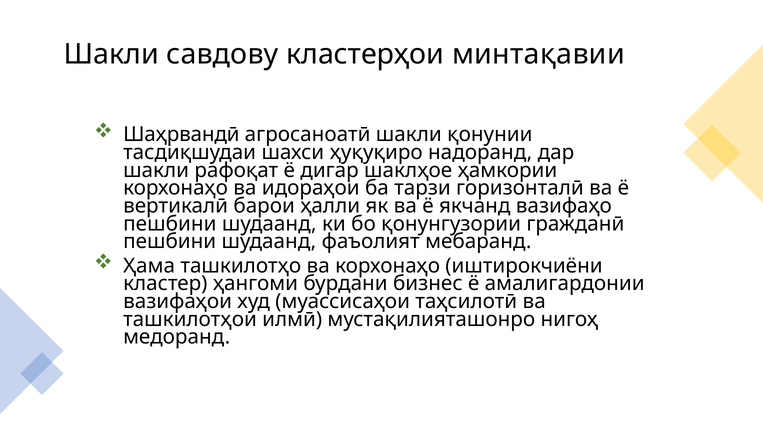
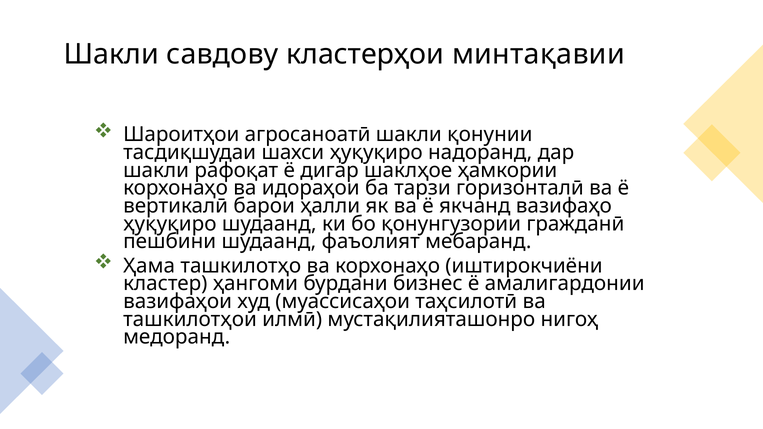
Шаҳрвандӣ: Шаҳрвандӣ -> Шароитҳои (181, 135)
пешбини: пешбини -> ҳуқуқиро (170, 224)
